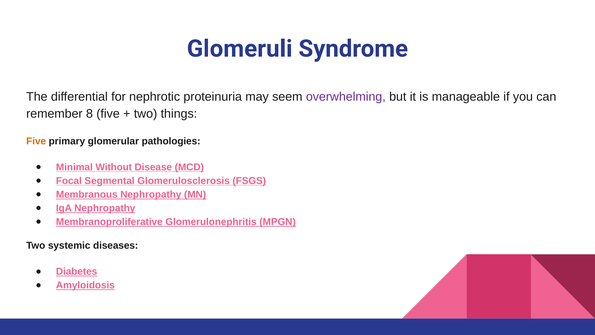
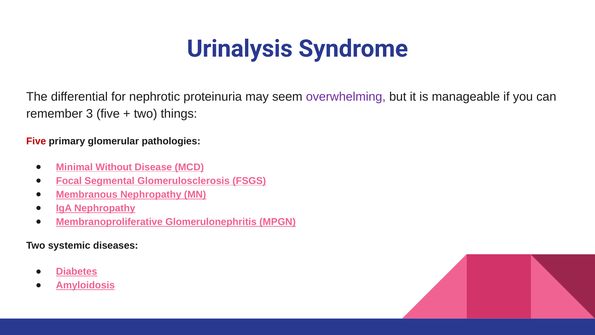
Glomeruli: Glomeruli -> Urinalysis (240, 49)
8: 8 -> 3 (89, 114)
Five colour: orange -> red (36, 141)
